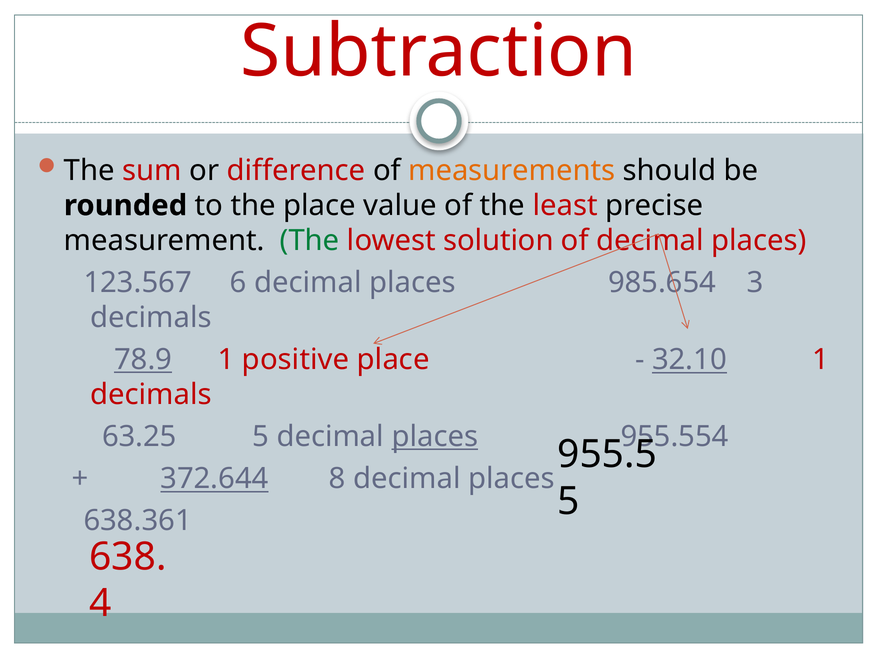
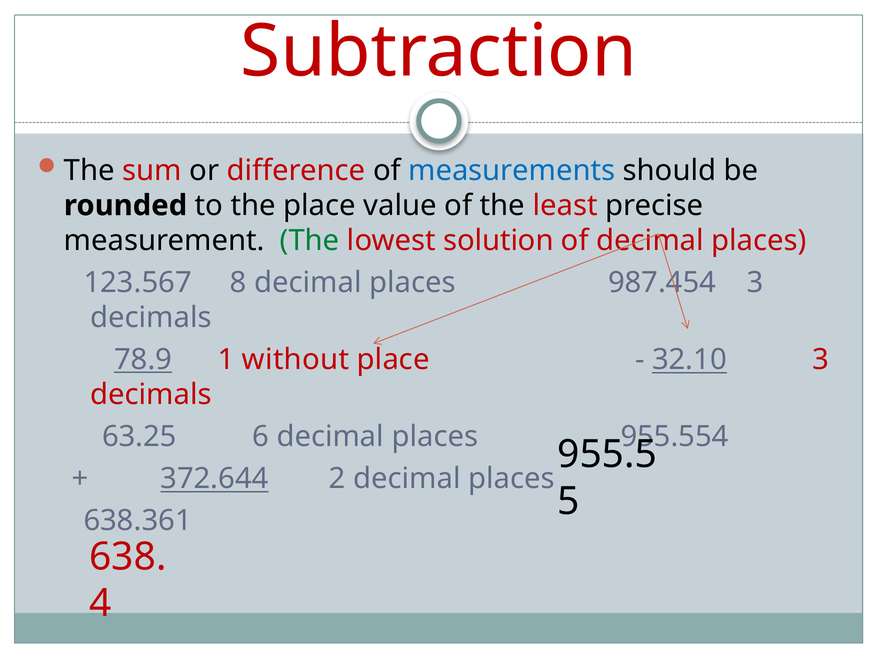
measurements colour: orange -> blue (512, 171)
6: 6 -> 8 (238, 283)
985.654: 985.654 -> 987.454 (662, 283)
positive: positive -> without (296, 360)
32.10 1: 1 -> 3 (820, 360)
63.25 5: 5 -> 6 (261, 437)
places underline: present -> none (435, 437)
8: 8 -> 2 (337, 479)
